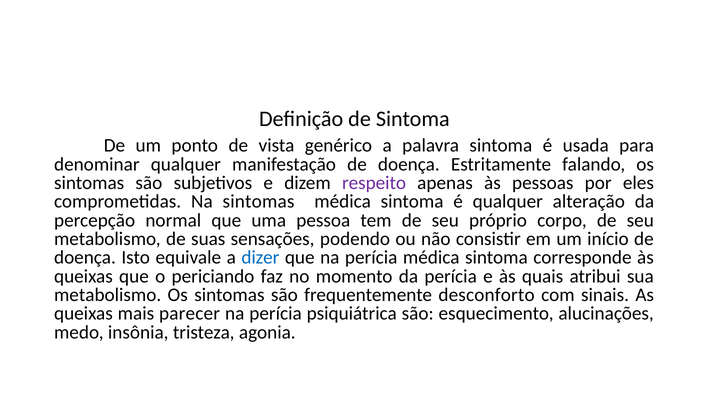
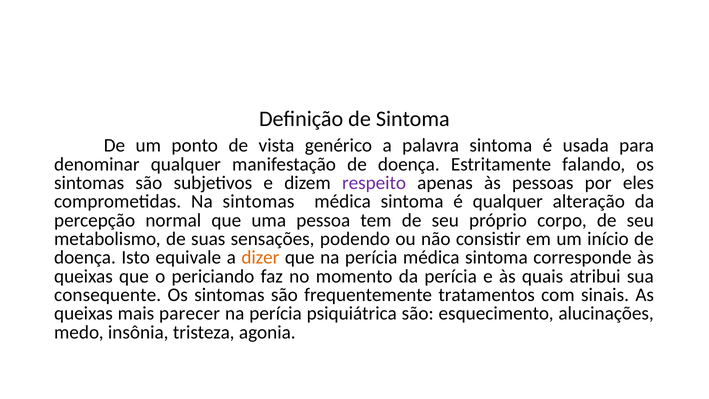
dizer colour: blue -> orange (260, 258)
metabolismo: metabolismo -> consequente (108, 295)
desconforto: desconforto -> tratamentos (487, 295)
